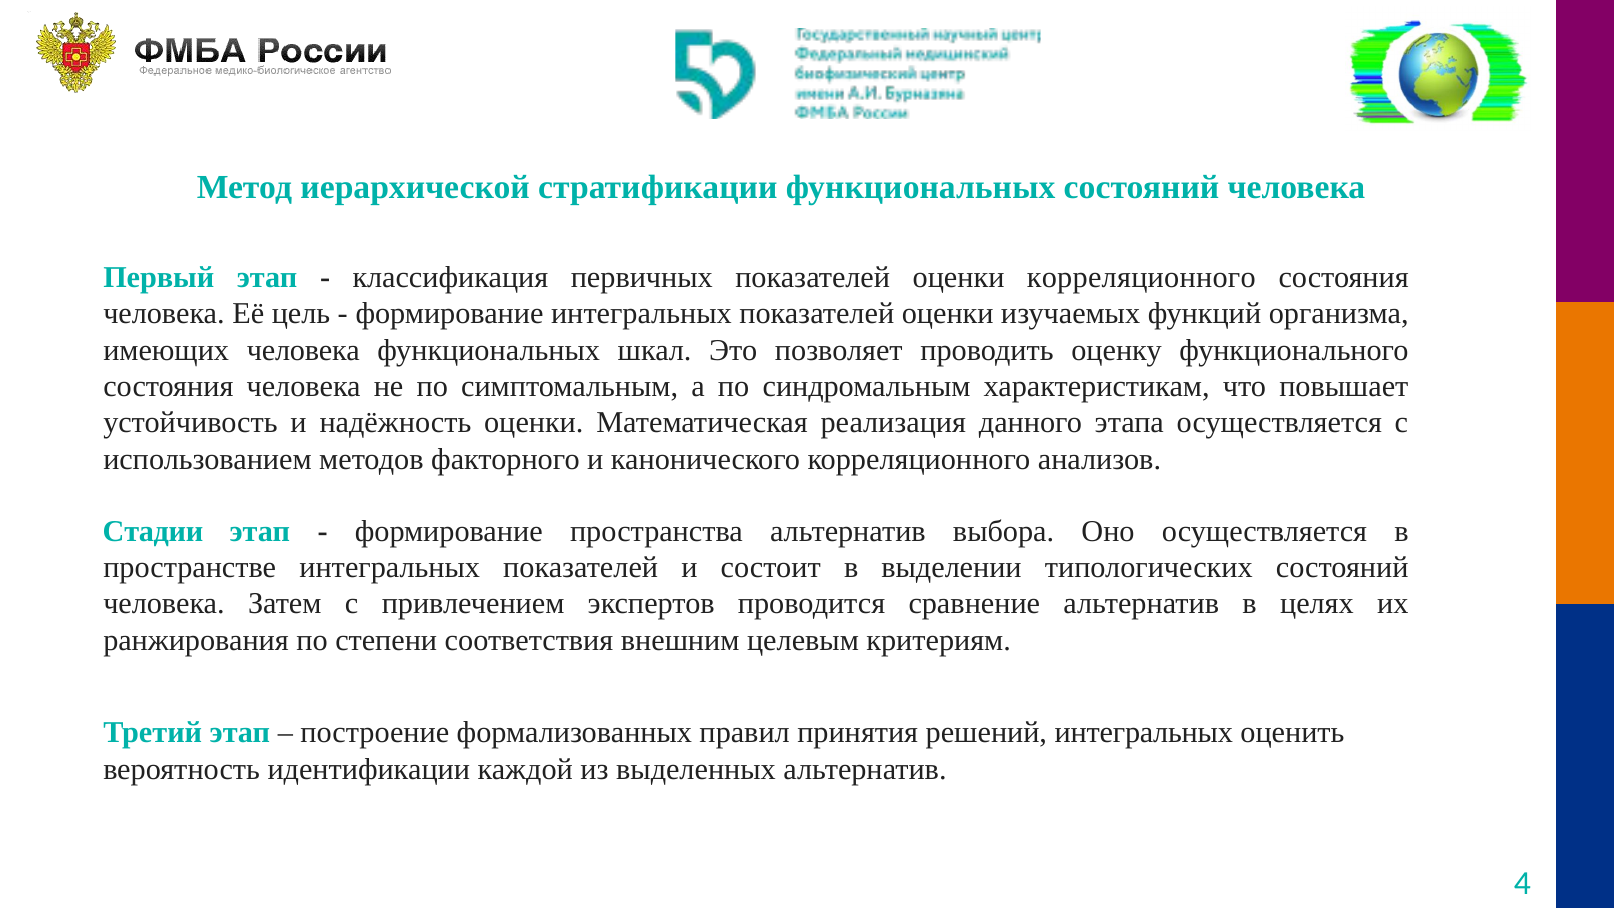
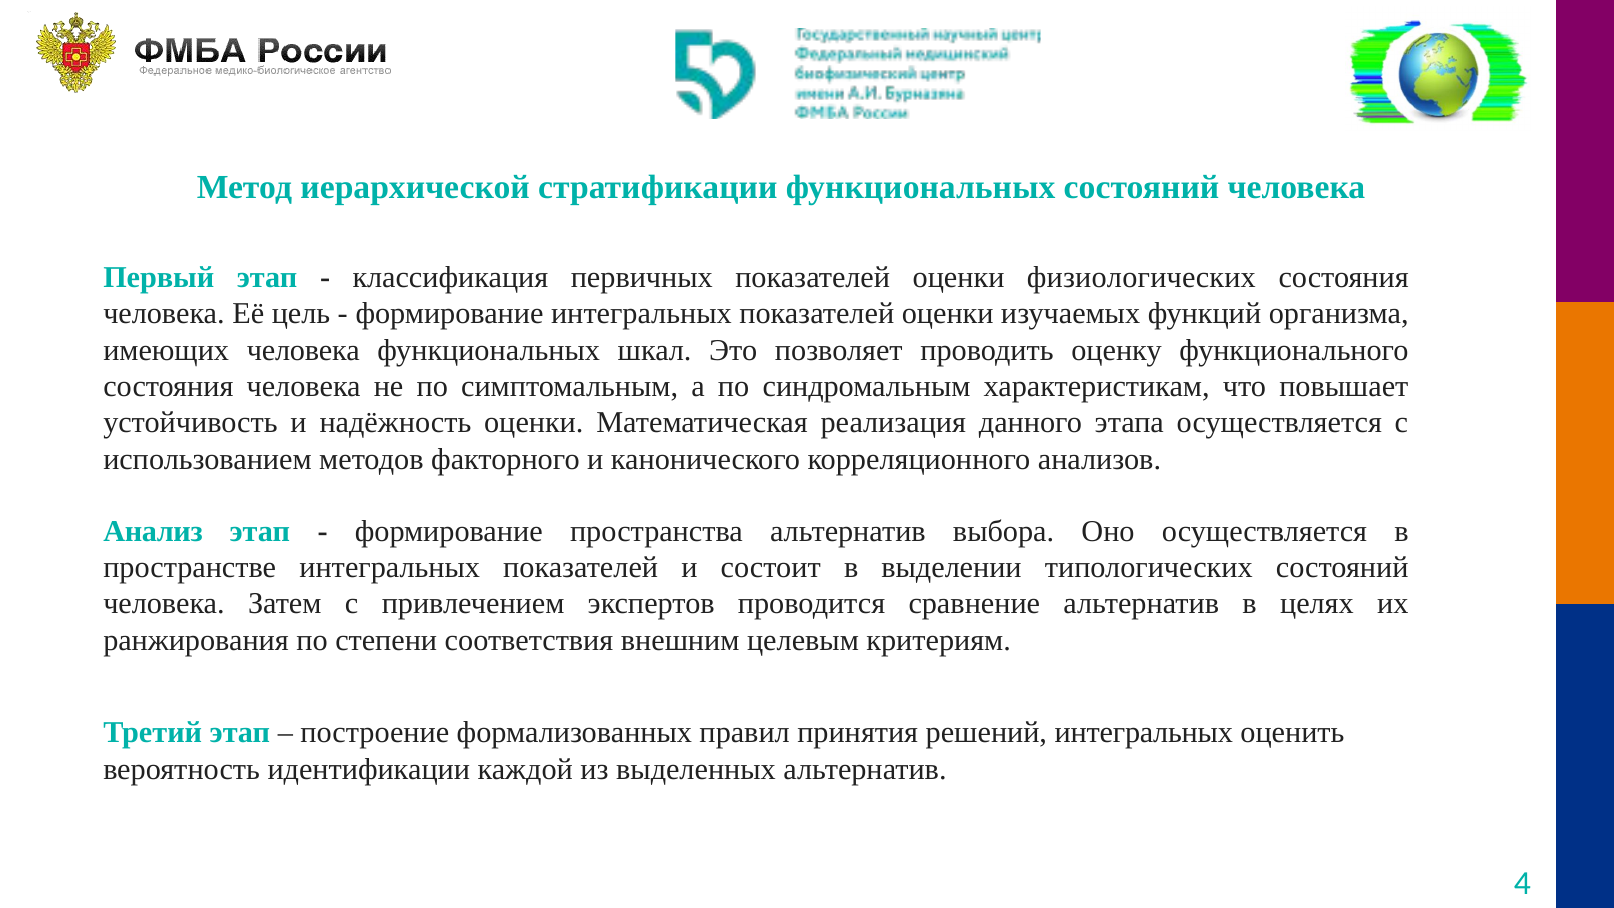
оценки корреляционного: корреляционного -> физиологических (1141, 278)
Стадии: Стадии -> Анализ (153, 531)
